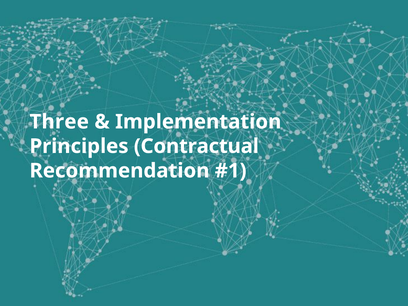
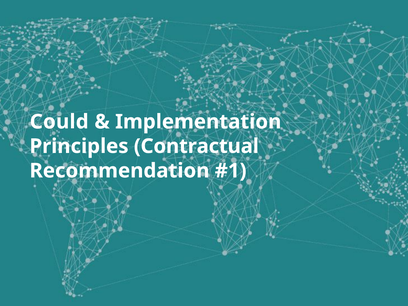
Three: Three -> Could (59, 122)
